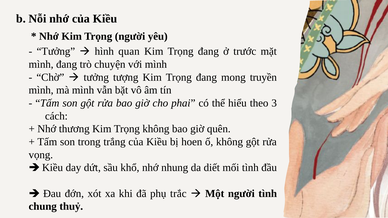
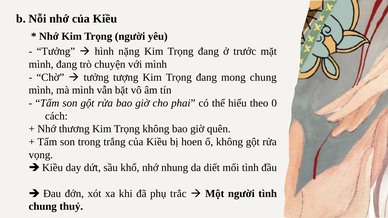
quan: quan -> nặng (129, 51)
mong truyền: truyền -> chung (263, 77)
3: 3 -> 0 (274, 103)
